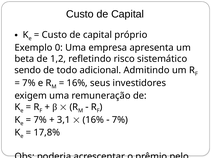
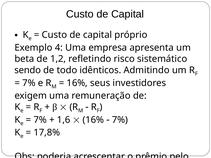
0: 0 -> 4 (59, 48)
adicional: adicional -> idênticos (100, 70)
3,1: 3,1 -> 1,6 (64, 120)
